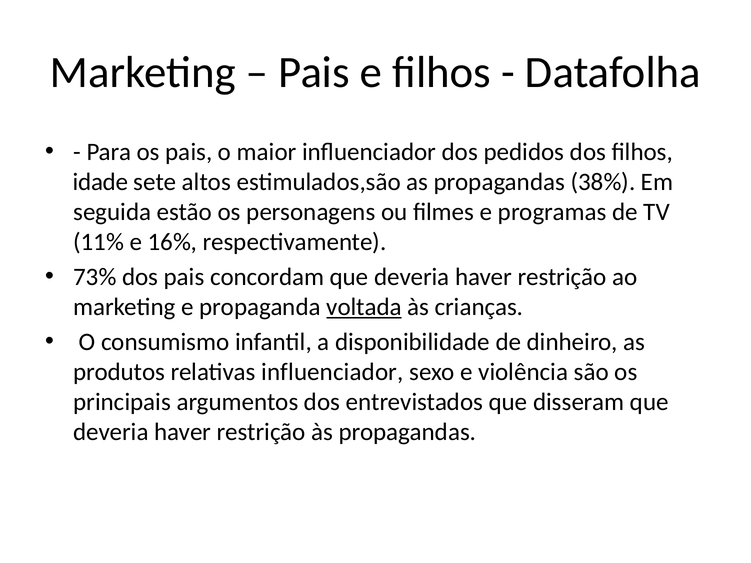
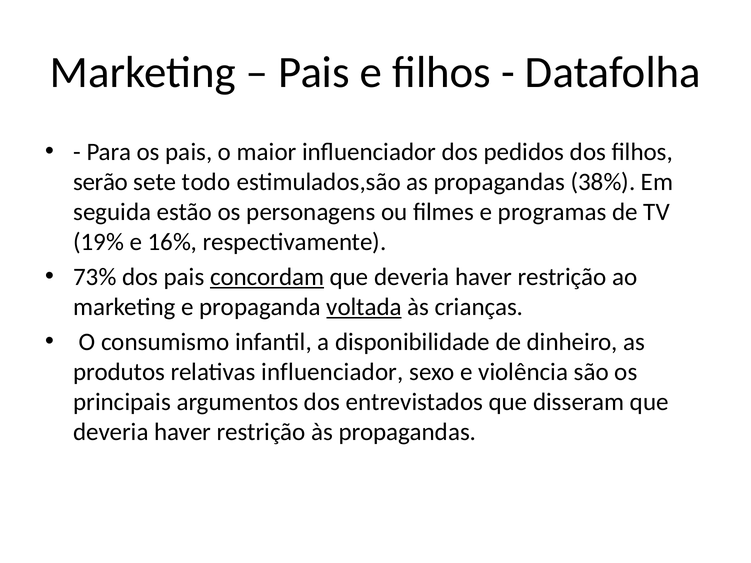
idade: idade -> serão (101, 182)
altos: altos -> todo (206, 182)
11%: 11% -> 19% (99, 242)
concordam underline: none -> present (267, 277)
